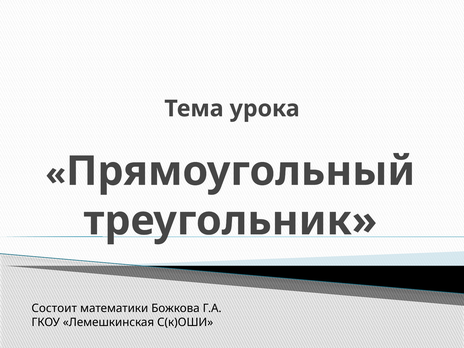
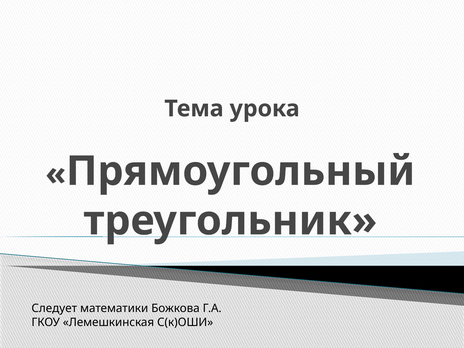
Состоит: Состоит -> Следует (54, 308)
